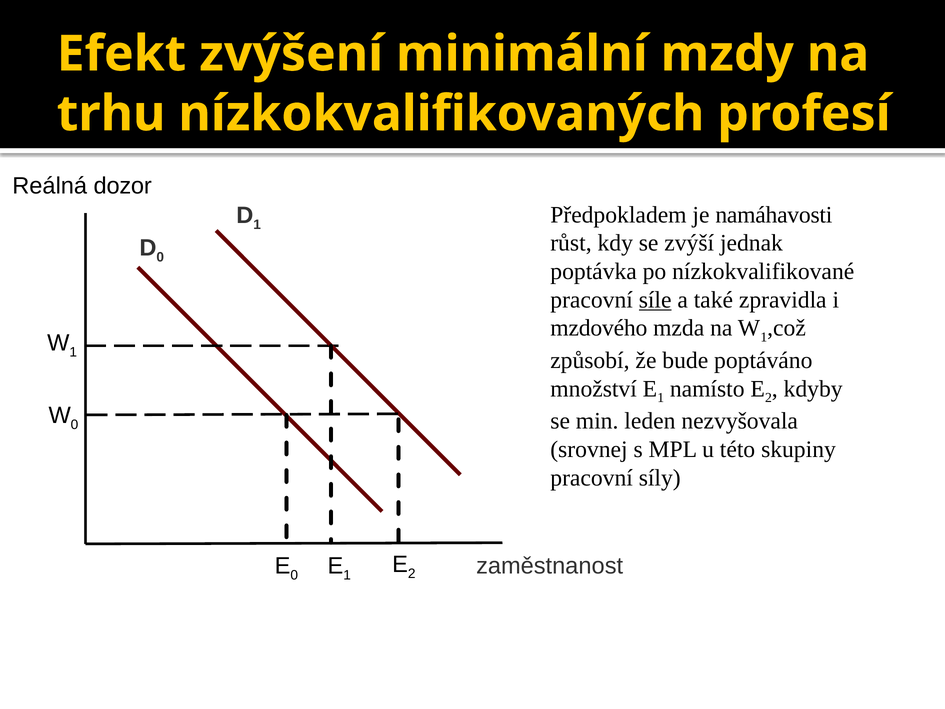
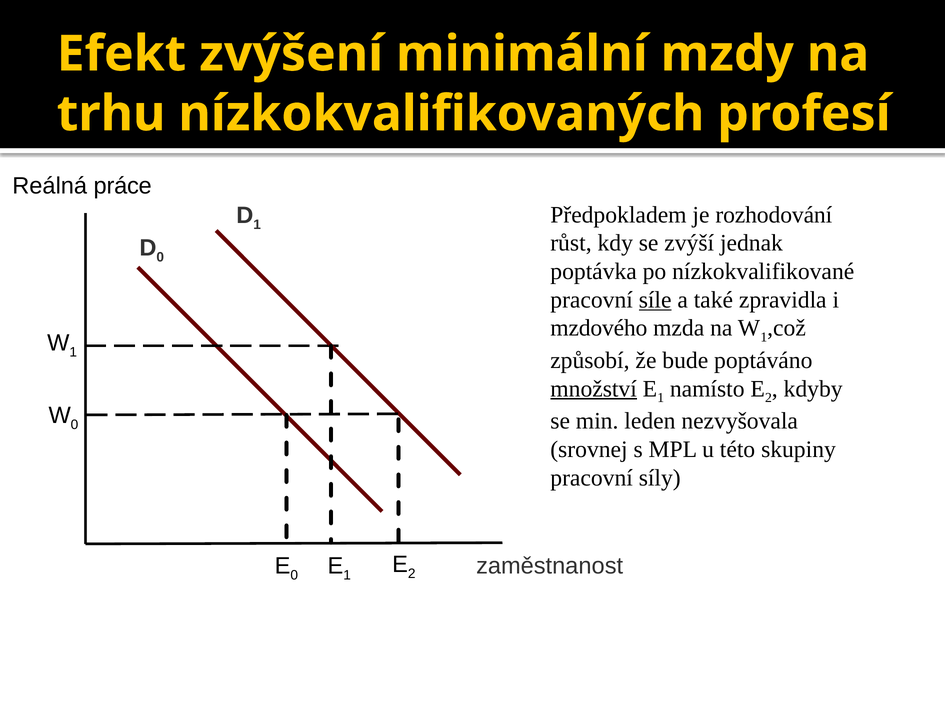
dozor: dozor -> práce (123, 186)
namáhavosti: namáhavosti -> rozhodování (774, 215)
množství underline: none -> present (594, 389)
